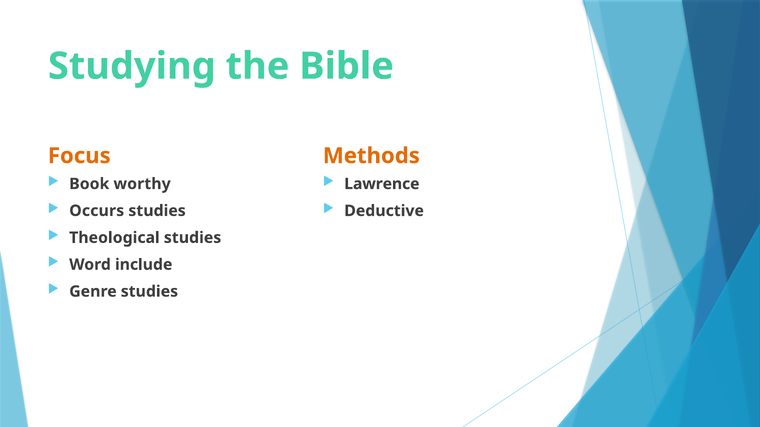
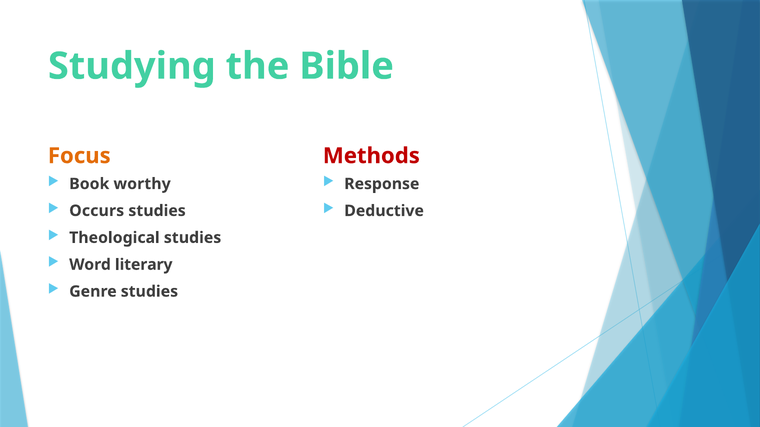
Methods colour: orange -> red (371, 156)
Lawrence: Lawrence -> Response (382, 184)
include: include -> literary (144, 265)
